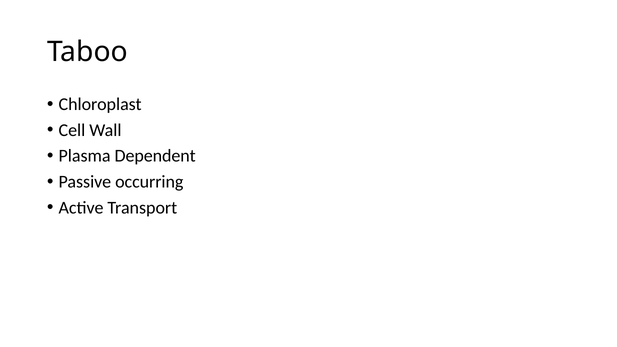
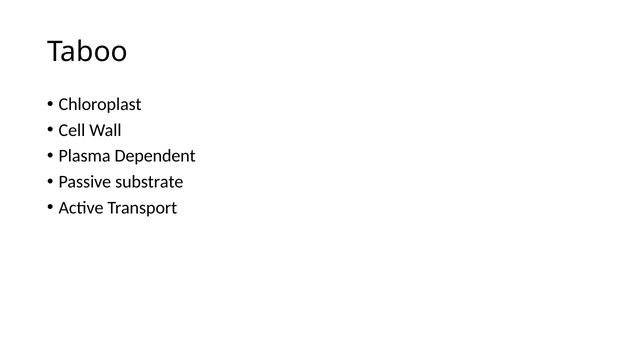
occurring: occurring -> substrate (149, 182)
